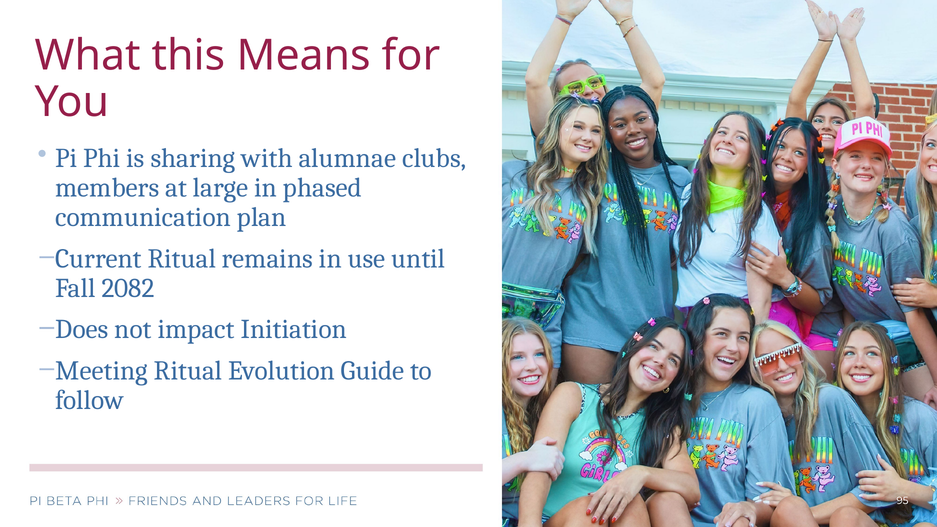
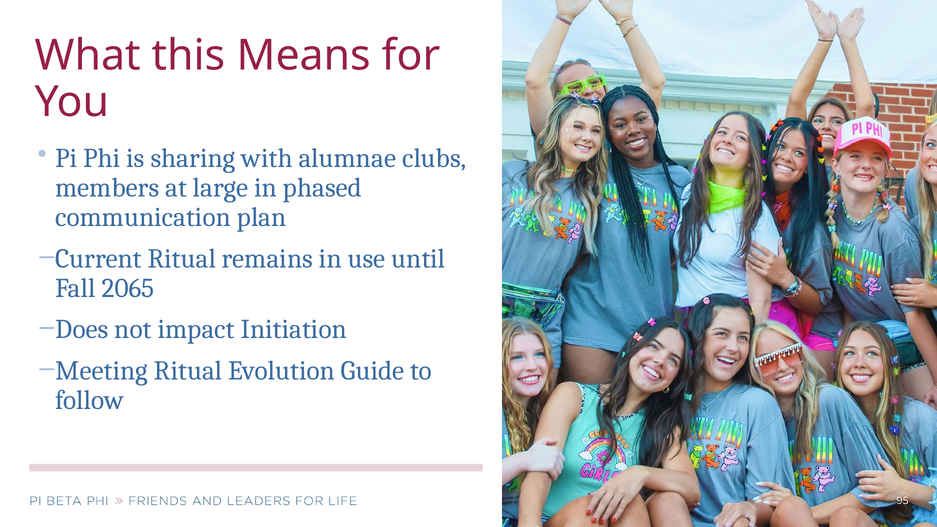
2082: 2082 -> 2065 (128, 288)
